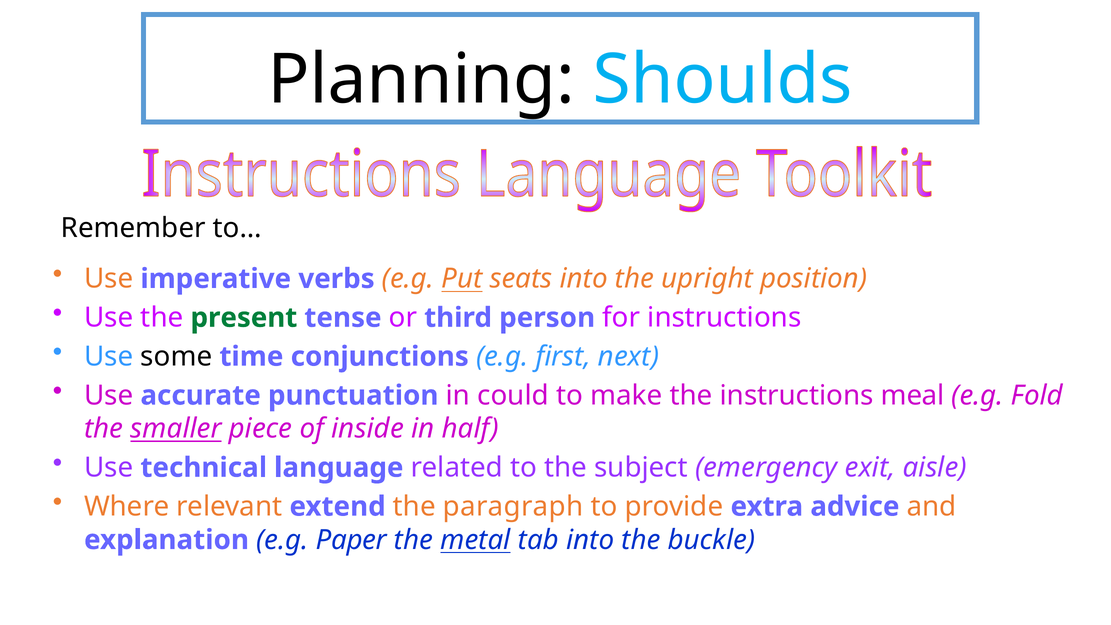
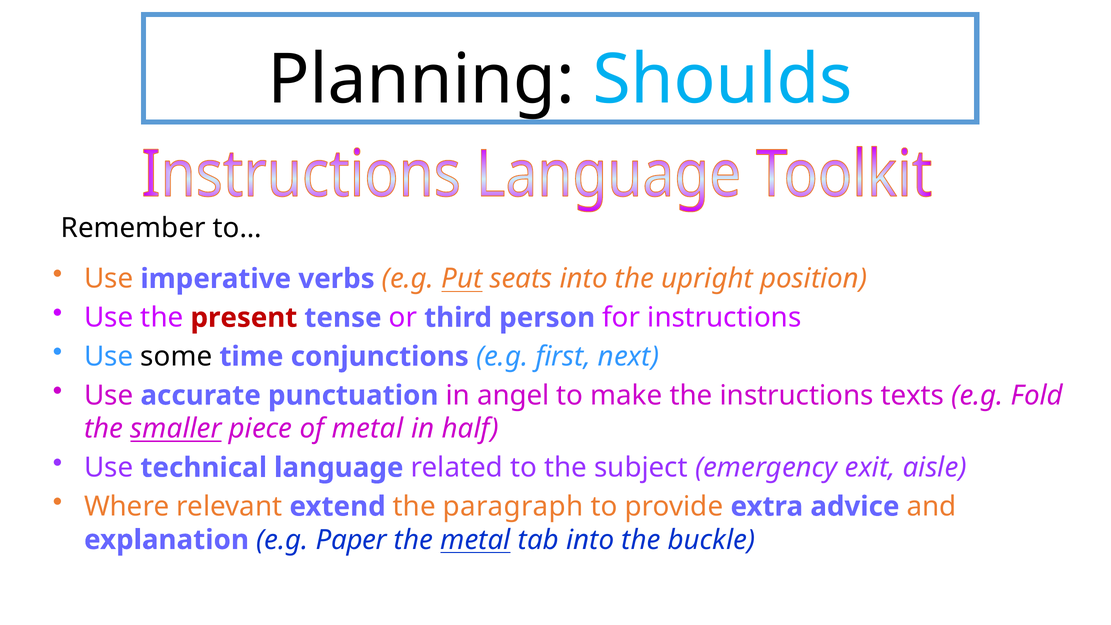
present colour: green -> red (244, 318)
could: could -> angel (513, 395)
meal: meal -> texts (913, 395)
of inside: inside -> metal (367, 429)
